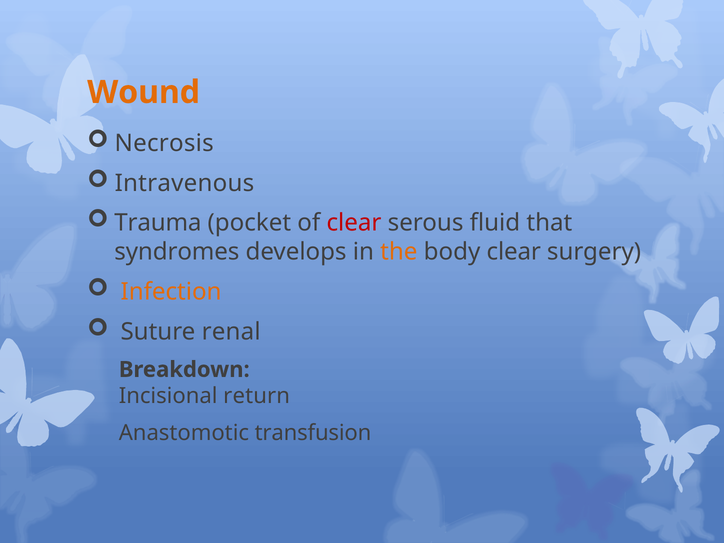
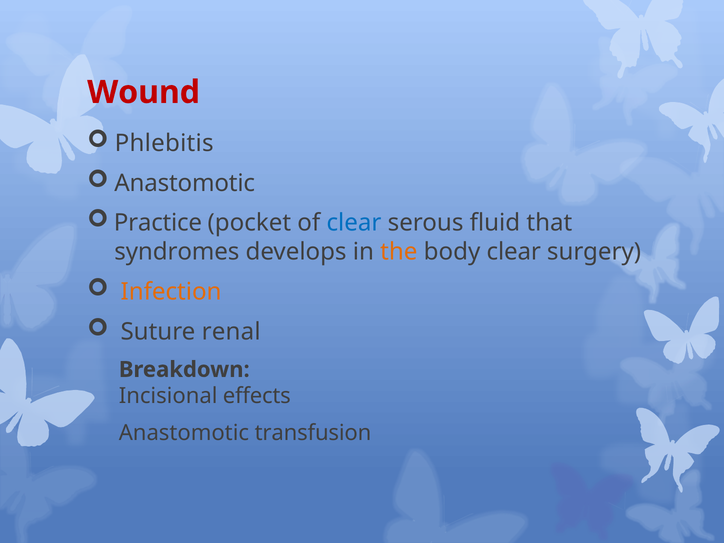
Wound colour: orange -> red (144, 92)
Necrosis: Necrosis -> Phlebitis (164, 143)
Intravenous: Intravenous -> Anastomotic (185, 183)
Trauma: Trauma -> Practice (158, 223)
clear colour: red -> blue (354, 223)
return: return -> effects (257, 396)
